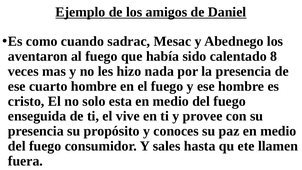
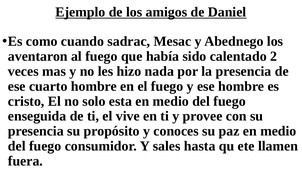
8: 8 -> 2 (274, 56)
